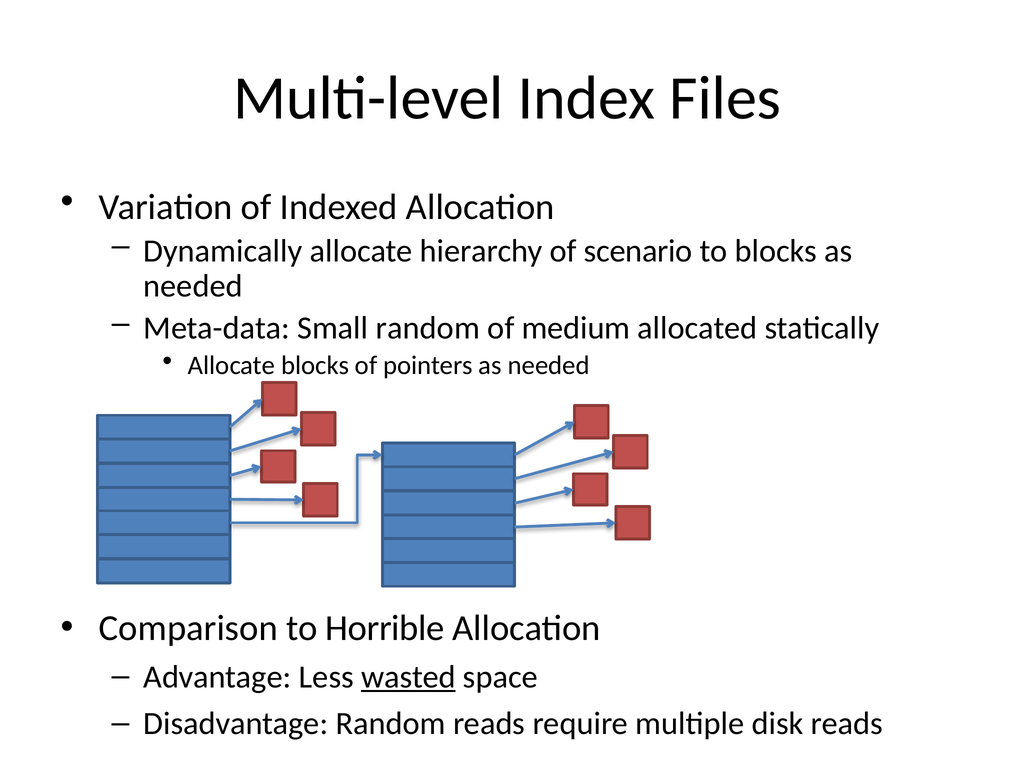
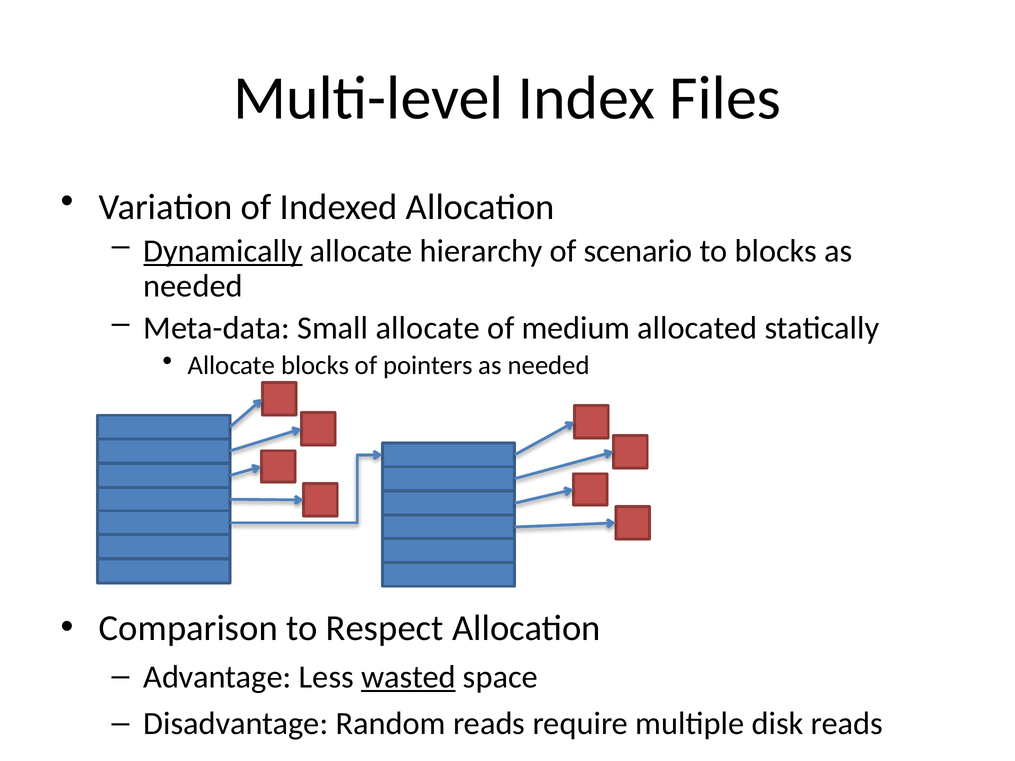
Dynamically underline: none -> present (223, 251)
Small random: random -> allocate (428, 328)
Horrible: Horrible -> Respect (385, 628)
